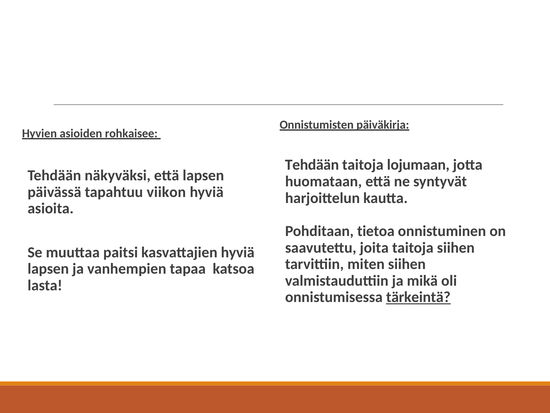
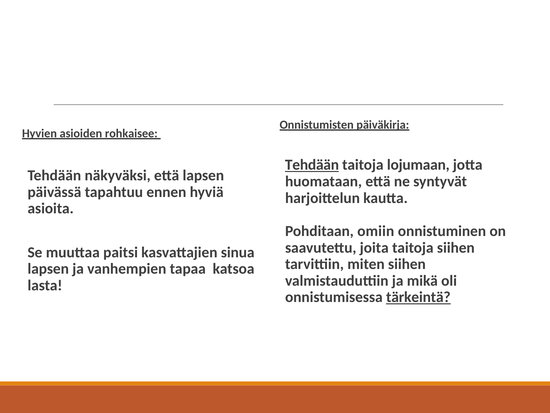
Tehdään underline: none -> present (312, 165)
viikon: viikon -> ennen (166, 192)
tietoa: tietoa -> omiin (376, 231)
kasvattajien hyviä: hyviä -> sinua (238, 252)
